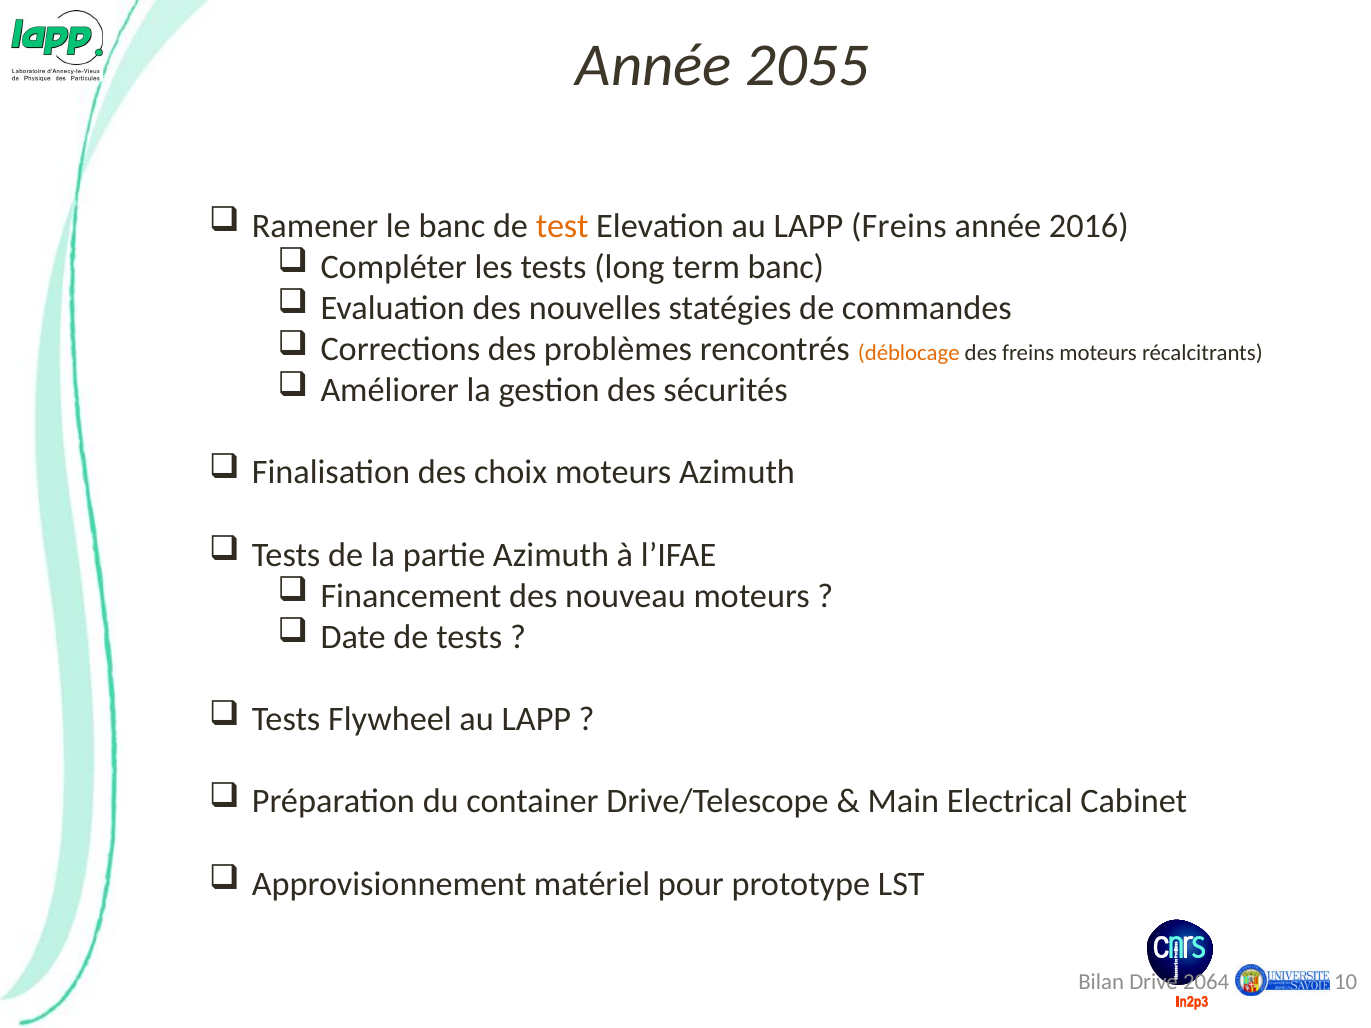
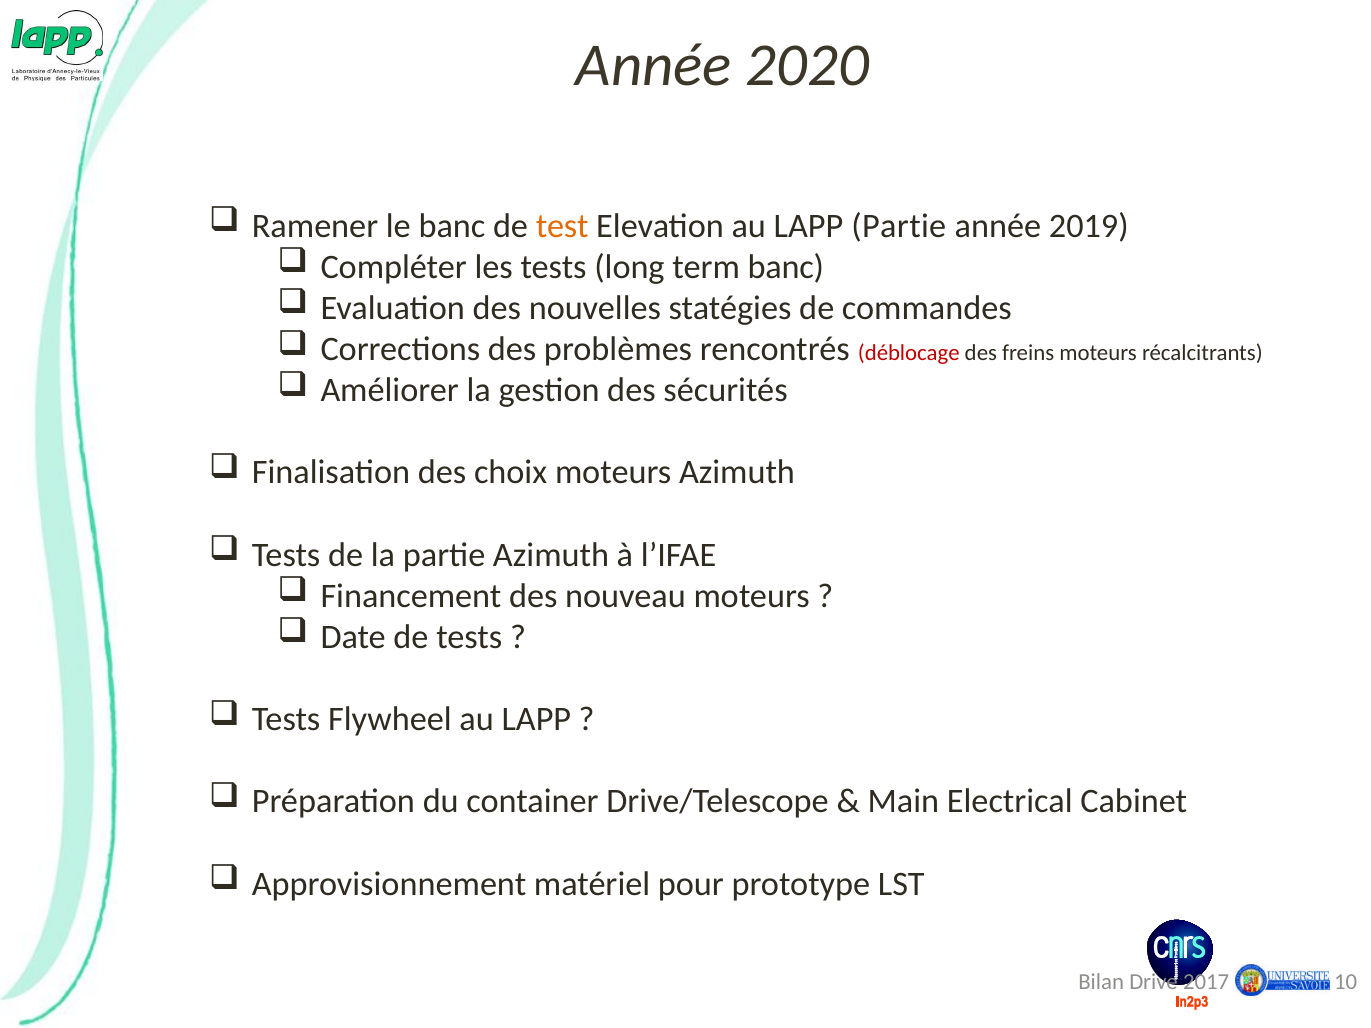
2055: 2055 -> 2020 (808, 65)
LAPP Freins: Freins -> Partie (899, 226)
2016: 2016 -> 2019 (1089, 226)
déblocage colour: orange -> red (909, 353)
2064: 2064 -> 2017 (1206, 982)
